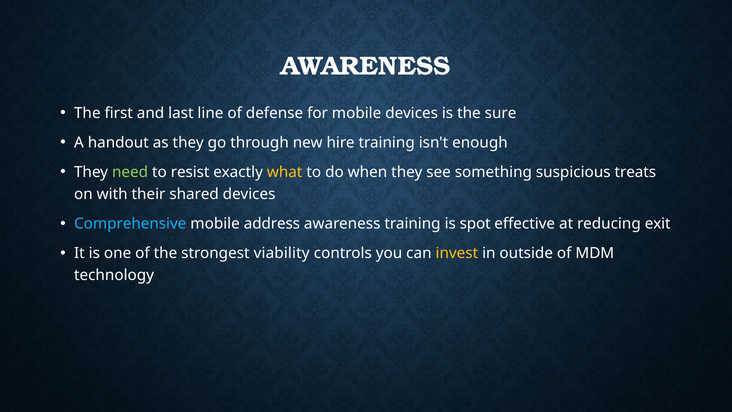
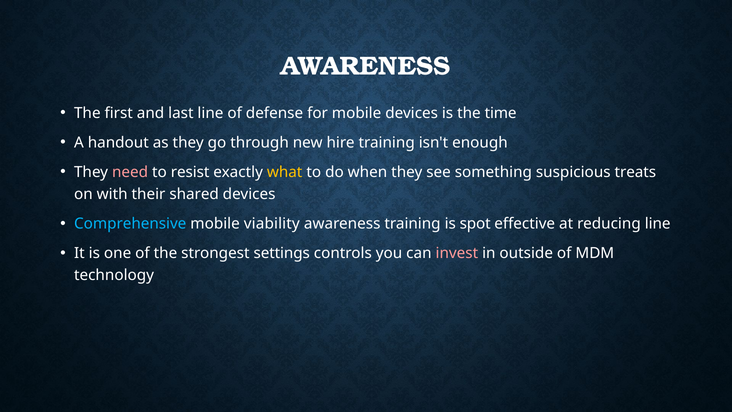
sure: sure -> time (501, 113)
need colour: light green -> pink (130, 172)
address: address -> viability (272, 224)
reducing exit: exit -> line (658, 224)
viability: viability -> settings (282, 253)
invest colour: yellow -> pink (457, 253)
